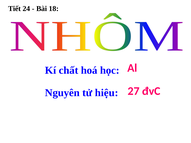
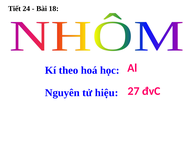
chất: chất -> theo (69, 70)
